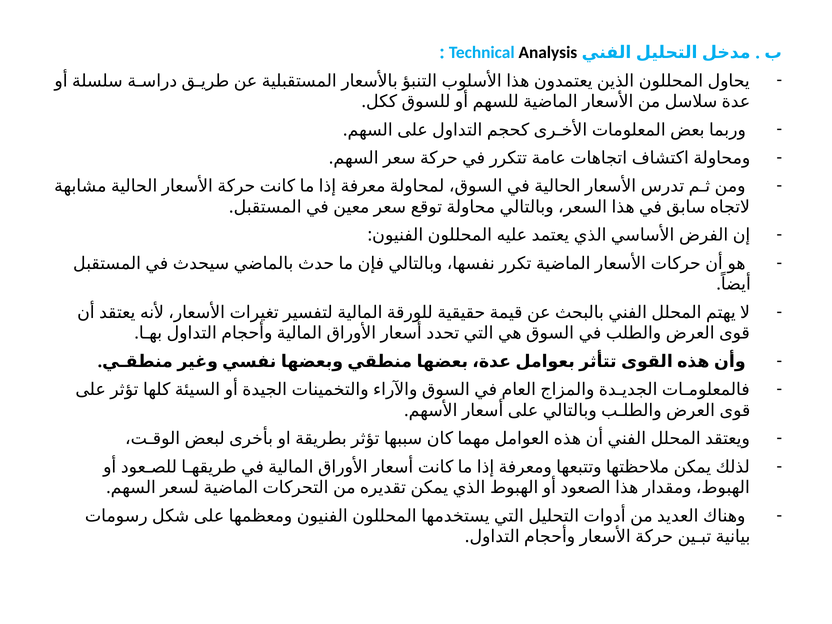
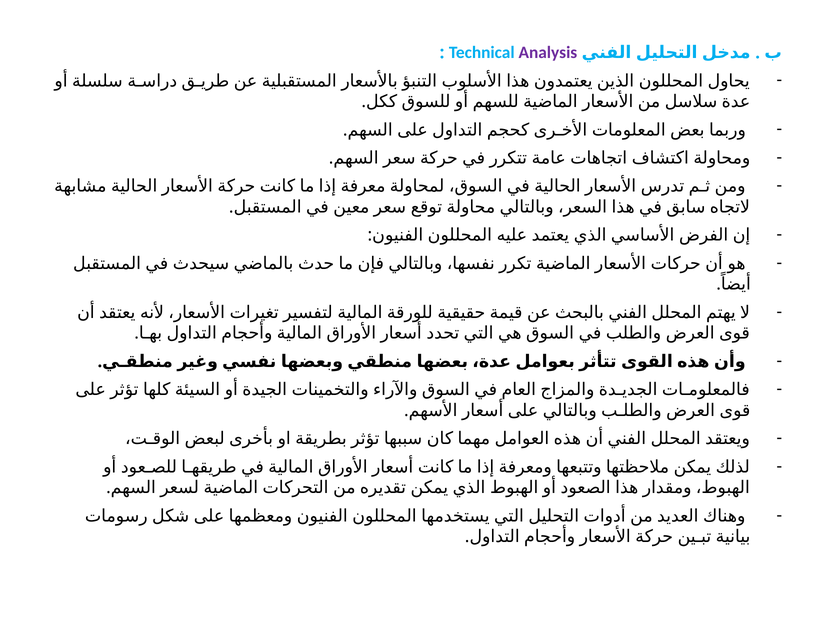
Analysis colour: black -> purple (548, 53)
